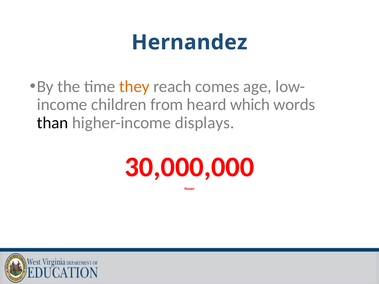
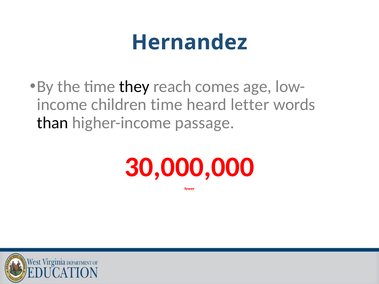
they colour: orange -> black (134, 87)
children from: from -> time (167, 105)
which: which -> letter (250, 105)
displays: displays -> passage (205, 123)
